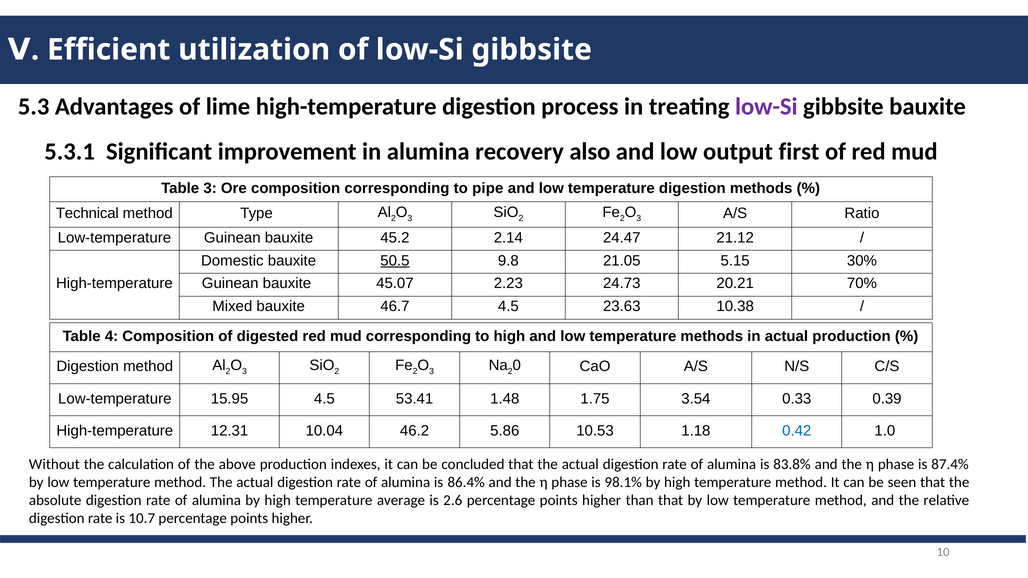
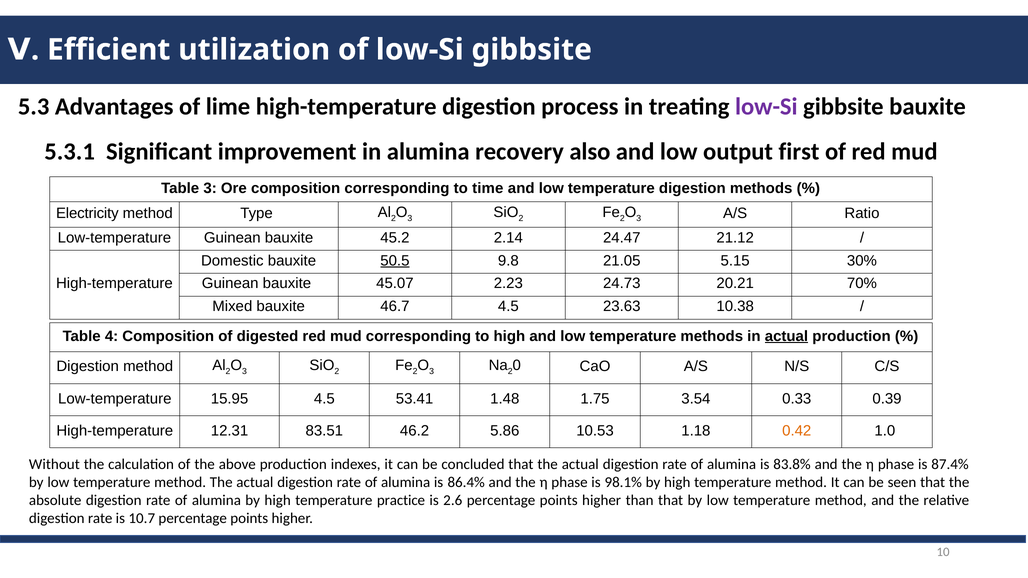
pipe: pipe -> time (488, 188)
Technical: Technical -> Electricity (87, 214)
actual underline: none -> present (786, 336)
10.04: 10.04 -> 83.51 (324, 431)
0.42 colour: blue -> orange (797, 431)
average: average -> practice (401, 501)
